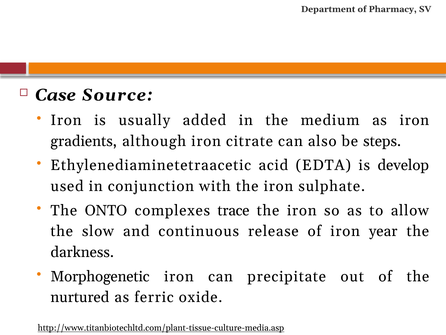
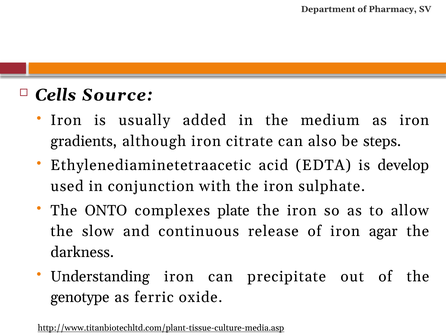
Case: Case -> Cells (55, 95)
trace: trace -> plate (233, 210)
year: year -> agar (383, 231)
Morphogenetic: Morphogenetic -> Understanding (100, 276)
nurtured: nurtured -> genotype (80, 297)
